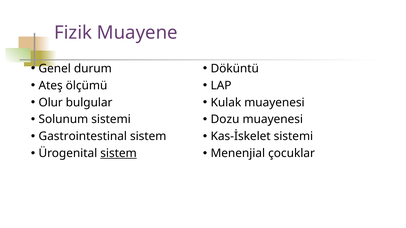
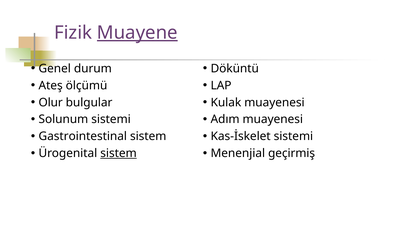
Muayene underline: none -> present (137, 33)
Dozu: Dozu -> Adım (225, 120)
çocuklar: çocuklar -> geçirmiş (292, 154)
